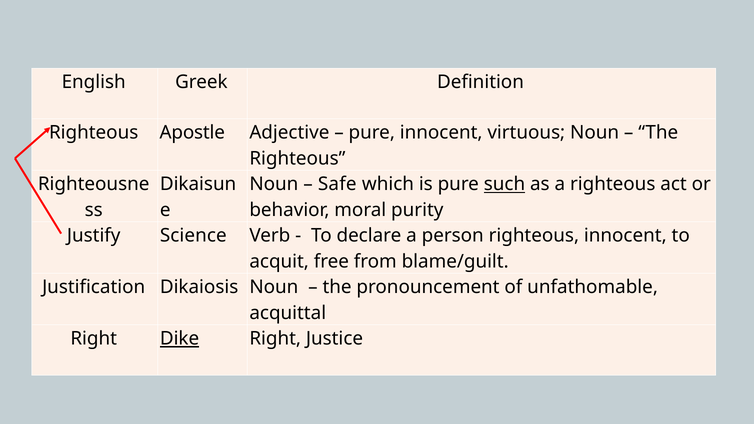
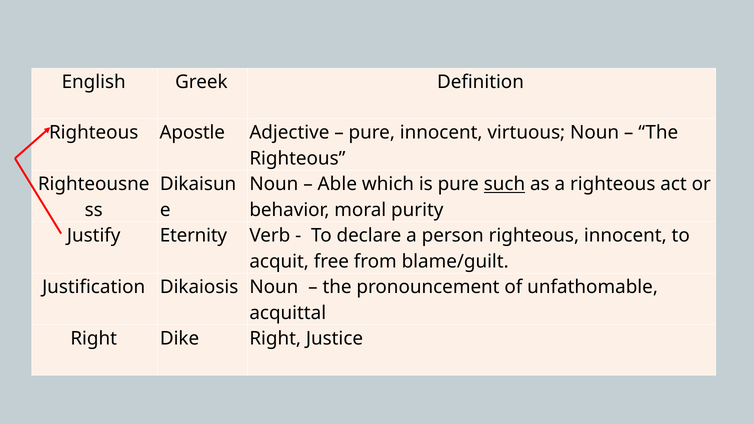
Safe: Safe -> Able (337, 184)
Science: Science -> Eternity (193, 236)
Dike underline: present -> none (180, 339)
